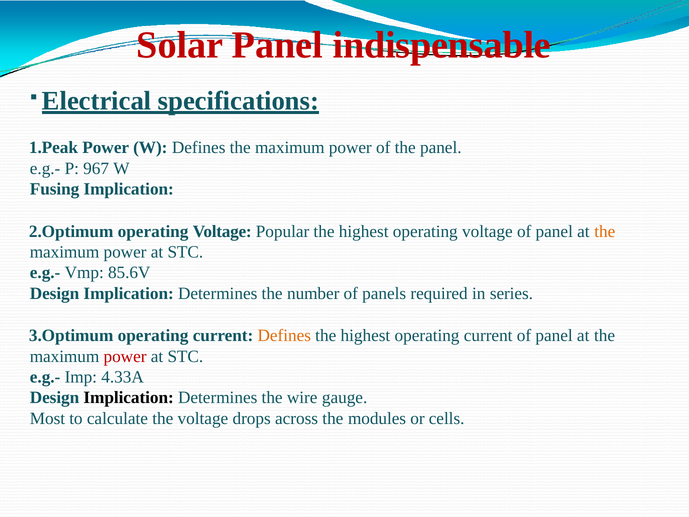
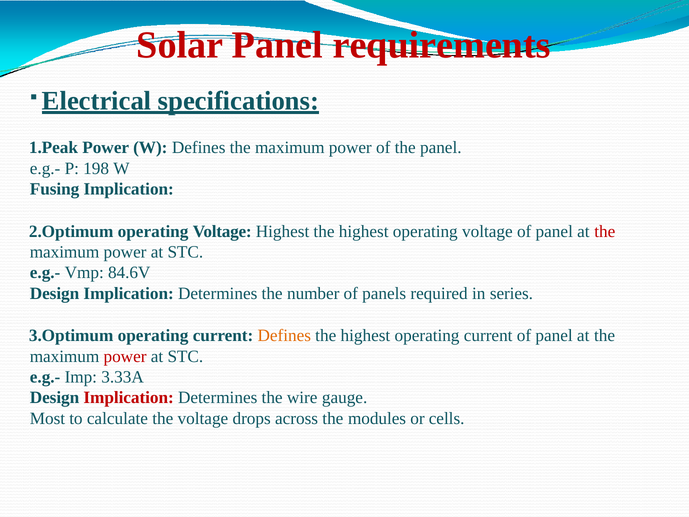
indispensable: indispensable -> requirements (442, 45)
967: 967 -> 198 (96, 168)
Voltage Popular: Popular -> Highest (283, 231)
the colour: orange -> red (605, 231)
85.6V: 85.6V -> 84.6V (129, 273)
4.33A: 4.33A -> 3.33A (123, 377)
Implication colour: black -> red (129, 398)
